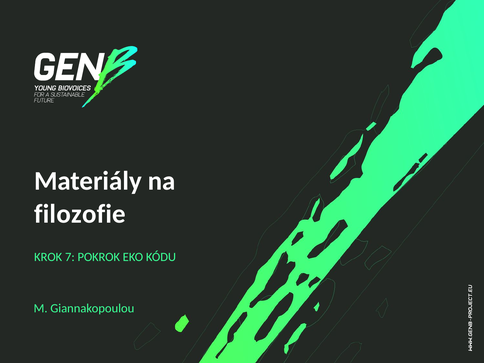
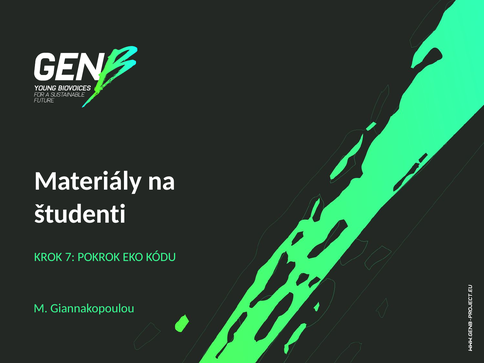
filozofie: filozofie -> študenti (80, 214)
